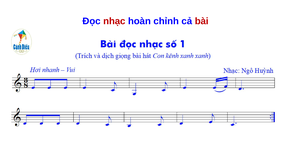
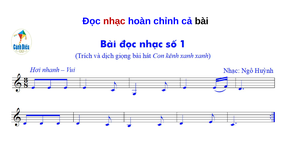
bài colour: red -> black (202, 21)
